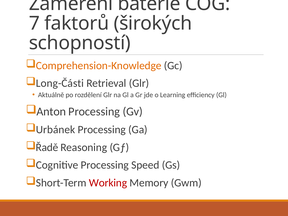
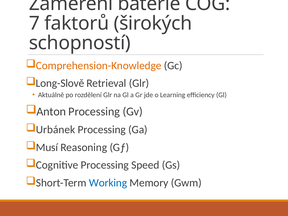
Long-Části: Long-Části -> Long-Slově (60, 83)
Řadě: Řadě -> Musí (47, 147)
Working colour: red -> blue (108, 183)
